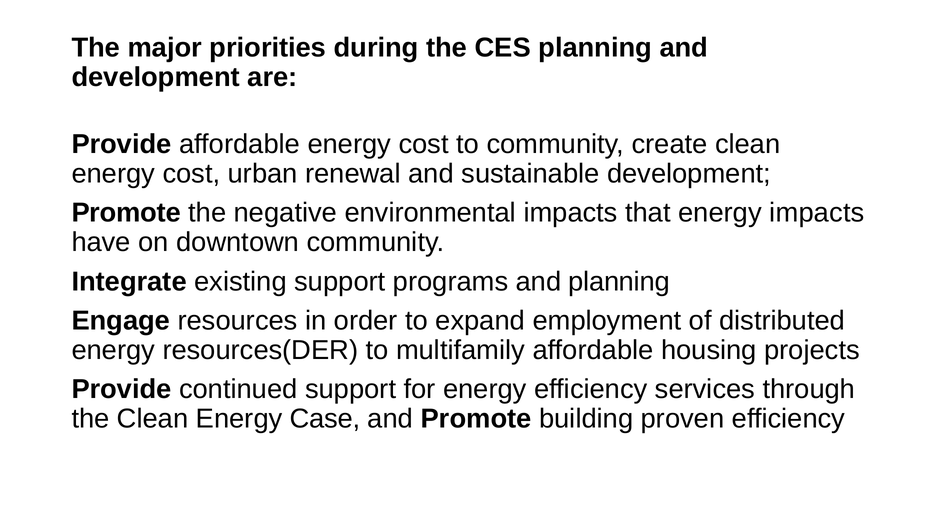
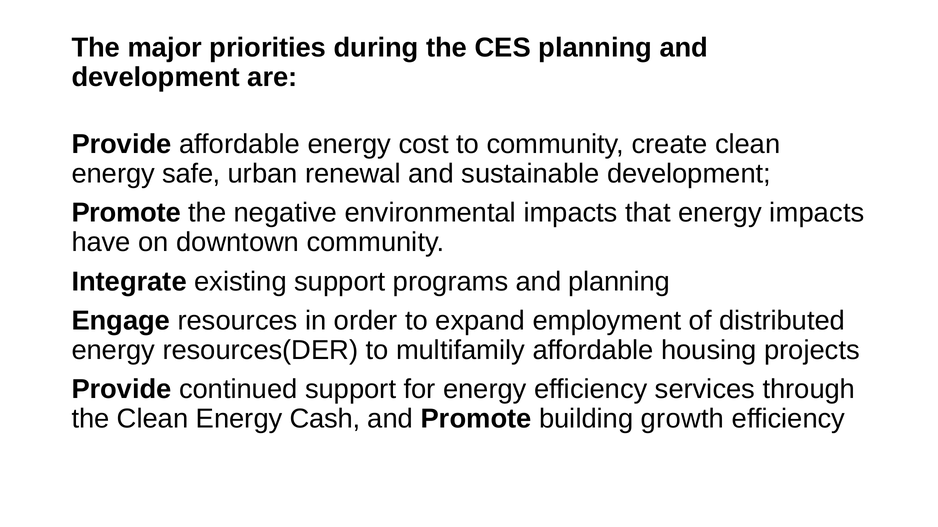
cost: cost -> safe (191, 174)
Case: Case -> Cash (325, 419)
proven: proven -> growth (682, 419)
